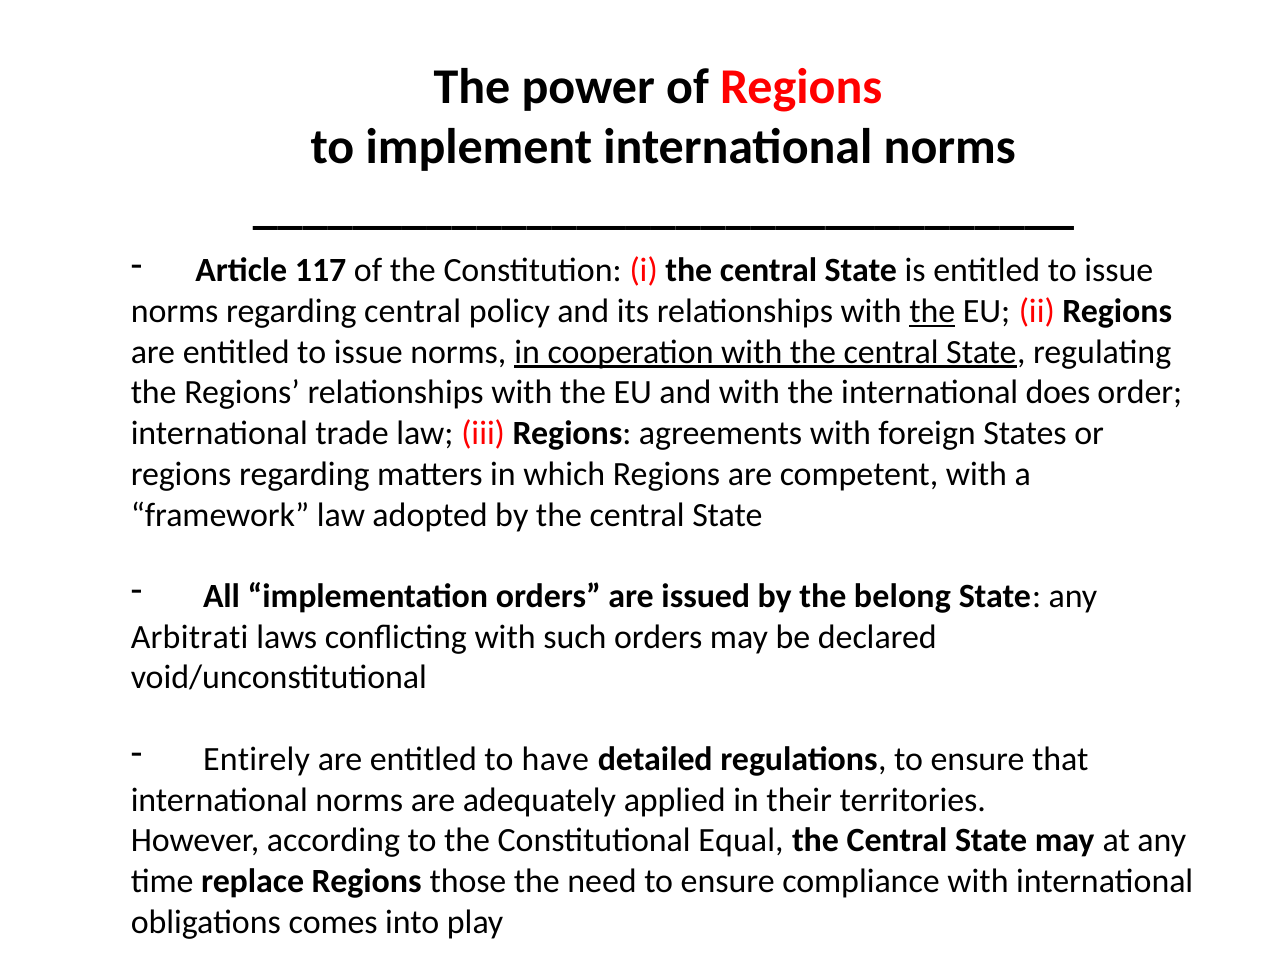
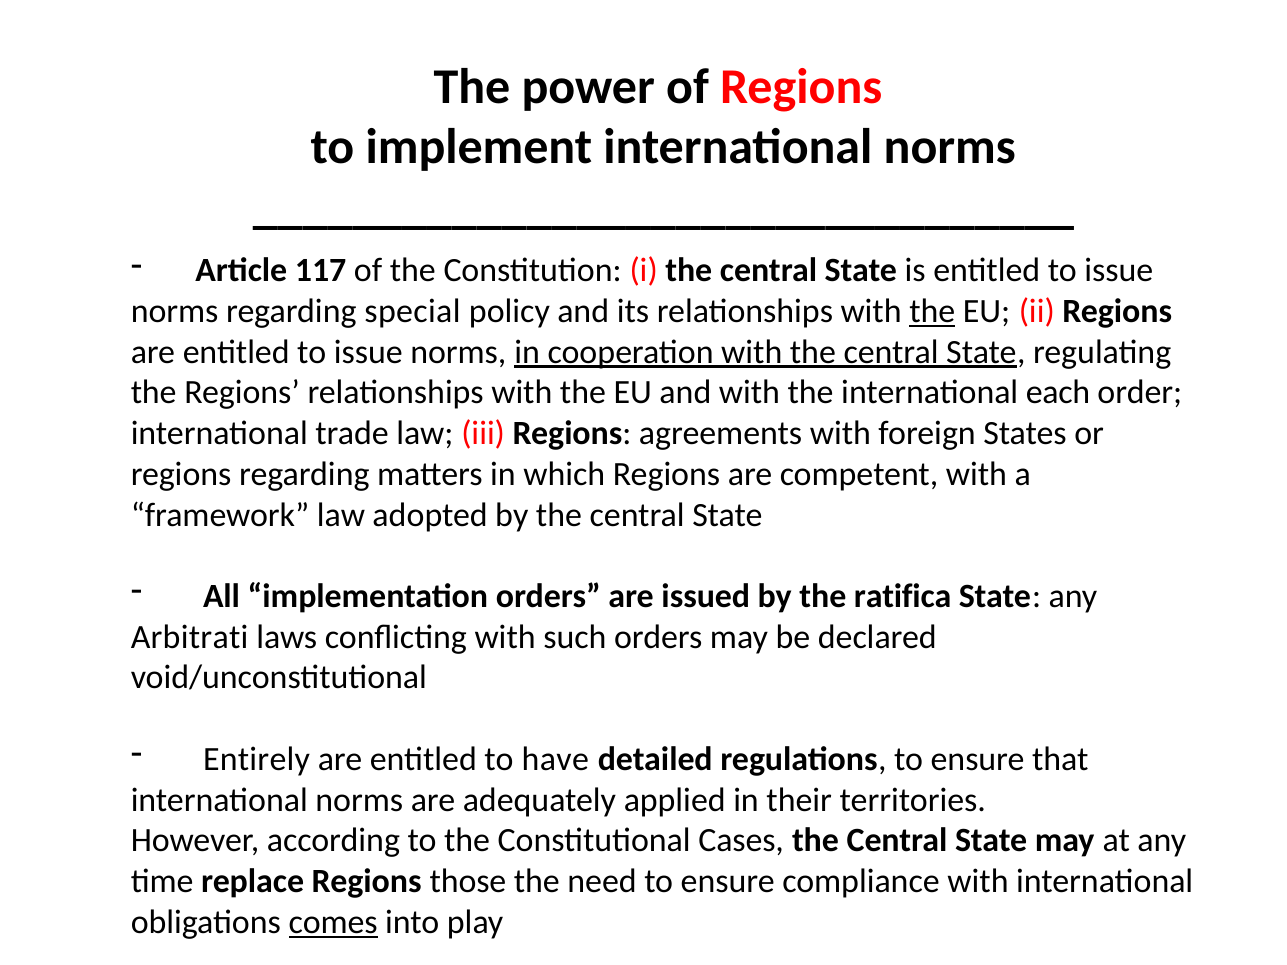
regarding central: central -> special (413, 311)
does: does -> each (1058, 393)
belong: belong -> ratifica (903, 596)
Equal: Equal -> Cases (741, 841)
comes underline: none -> present (333, 922)
